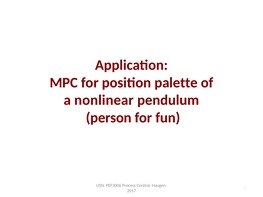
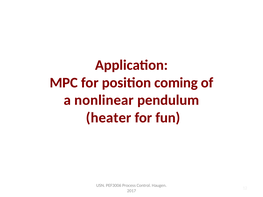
palette: palette -> coming (176, 83)
person: person -> heater (109, 118)
